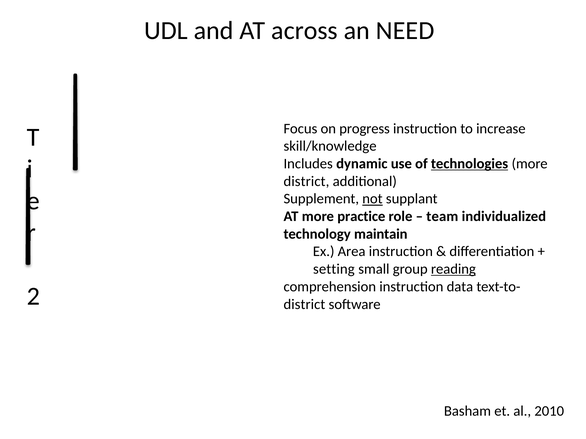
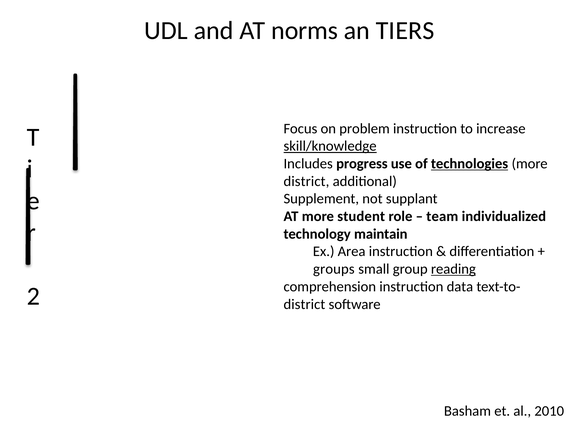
across: across -> norms (305, 31)
NEED: NEED -> TIERS (405, 31)
progress: progress -> problem (365, 129)
skill/knowledge underline: none -> present (330, 146)
dynamic: dynamic -> progress (362, 164)
not underline: present -> none (372, 199)
practice: practice -> student (361, 217)
setting: setting -> groups (334, 269)
